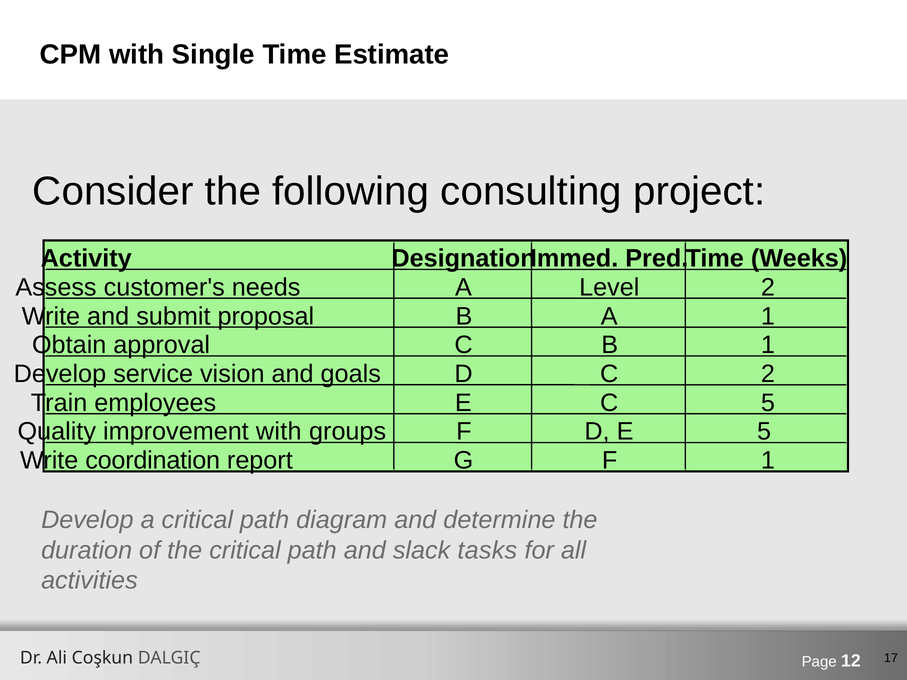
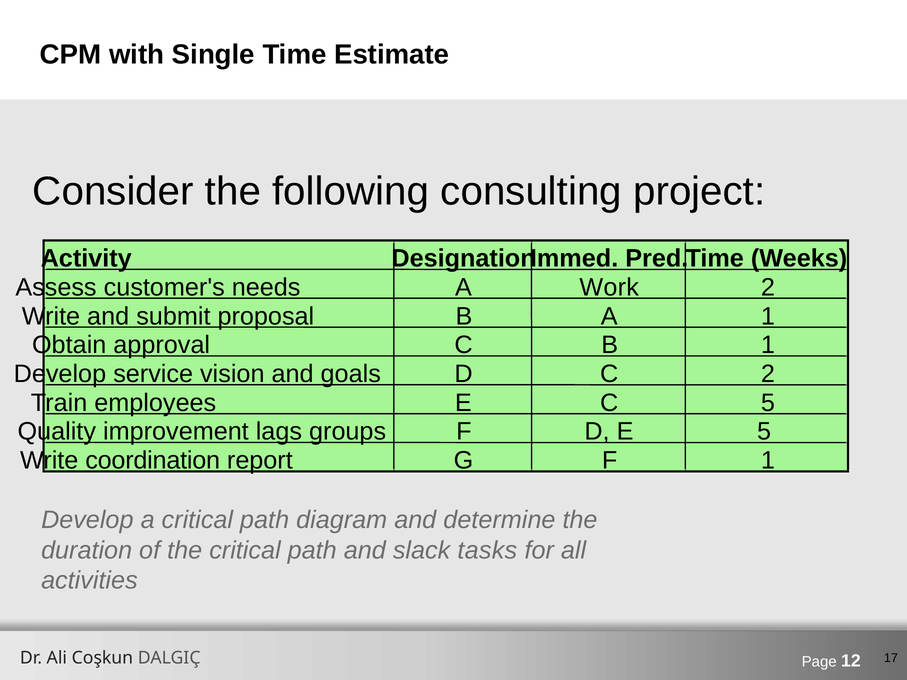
Level: Level -> Work (609, 288)
improvement with: with -> lags (279, 432)
